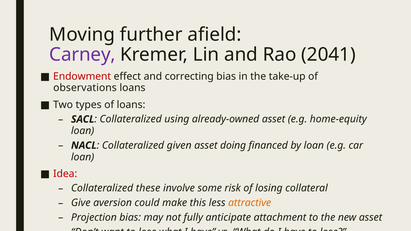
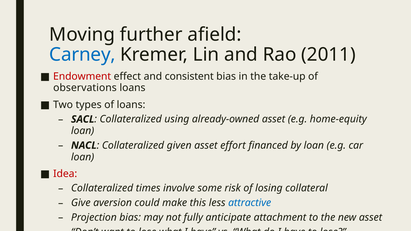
Carney colour: purple -> blue (82, 55)
2041: 2041 -> 2011 (329, 55)
correcting: correcting -> consistent (189, 76)
doing: doing -> effort (233, 146)
these: these -> times (148, 188)
attractive colour: orange -> blue (250, 203)
